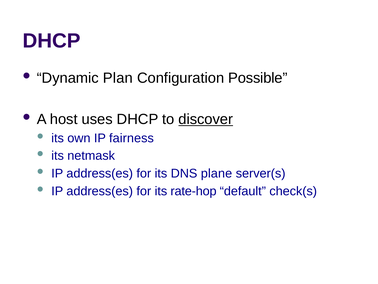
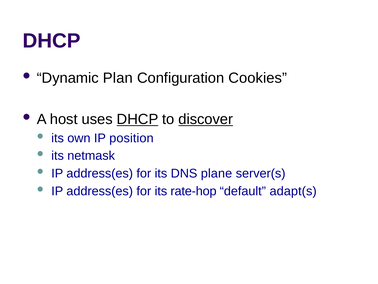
Possible: Possible -> Cookies (258, 78)
DHCP underline: none -> present (138, 119)
fairness: fairness -> position (131, 138)
check(s: check(s -> adapt(s (293, 191)
